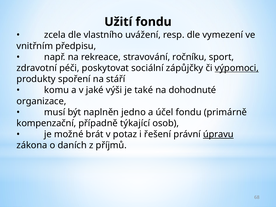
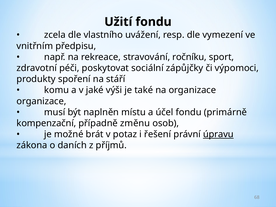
výpomoci underline: present -> none (237, 68)
na dohodnuté: dohodnuté -> organizace (192, 90)
jedno: jedno -> místu (134, 112)
týkající: týkající -> změnu (135, 123)
